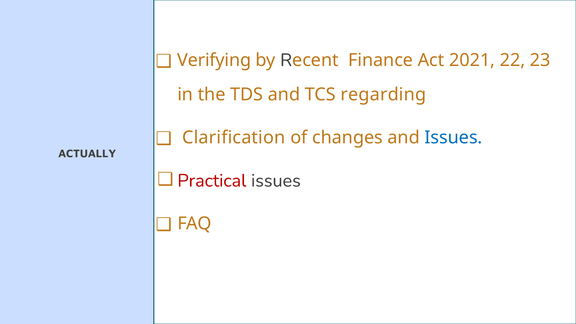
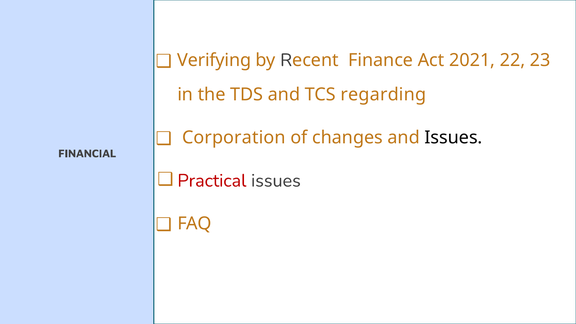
Clarification: Clarification -> Corporation (234, 138)
Issues colour: blue -> black (453, 138)
ACTUALLY: ACTUALLY -> FINANCIAL (87, 154)
